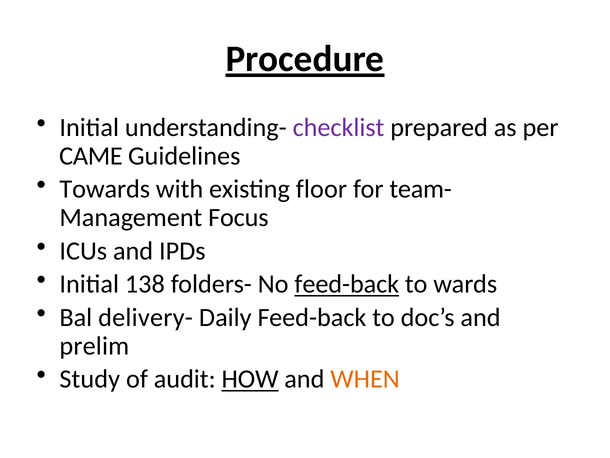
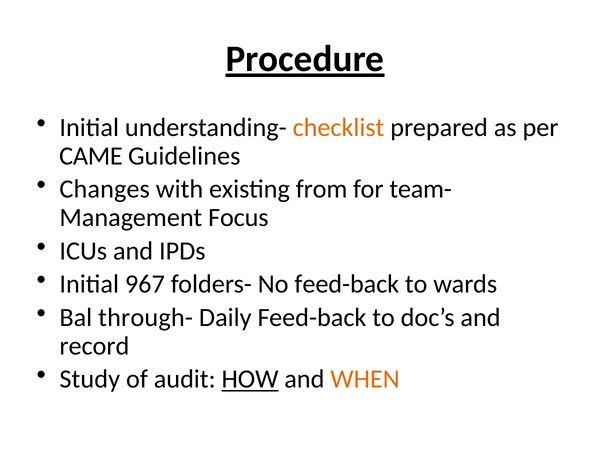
checklist colour: purple -> orange (339, 127)
Towards: Towards -> Changes (105, 189)
floor: floor -> from (322, 189)
138: 138 -> 967 (145, 284)
feed-back underline: present -> none (347, 284)
delivery-: delivery- -> through- (146, 317)
prelim: prelim -> record (94, 346)
